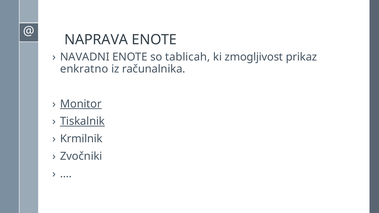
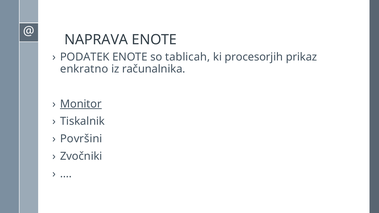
NAVADNI: NAVADNI -> PODATEK (85, 57)
zmogljivost: zmogljivost -> procesorjih (254, 57)
Tiskalnik underline: present -> none (82, 121)
Krmilnik: Krmilnik -> Površini (81, 139)
